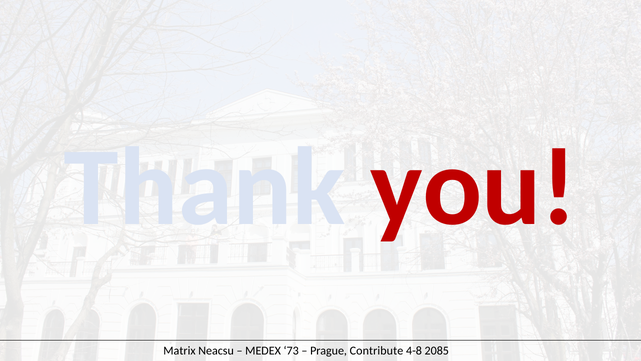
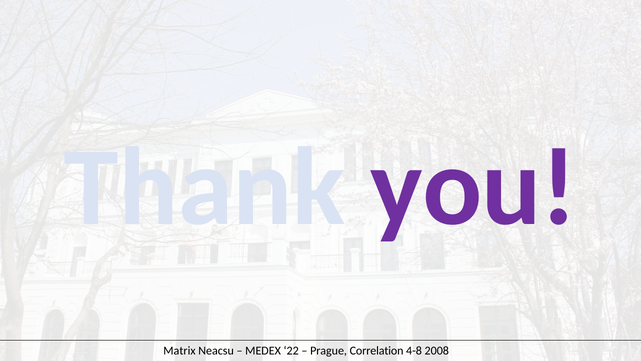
you colour: red -> purple (474, 187)
73: 73 -> 22 (291, 350)
Contribute: Contribute -> Correlation (377, 350)
2085: 2085 -> 2008 (437, 350)
